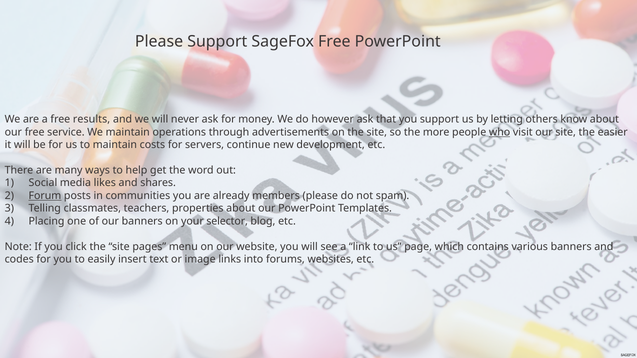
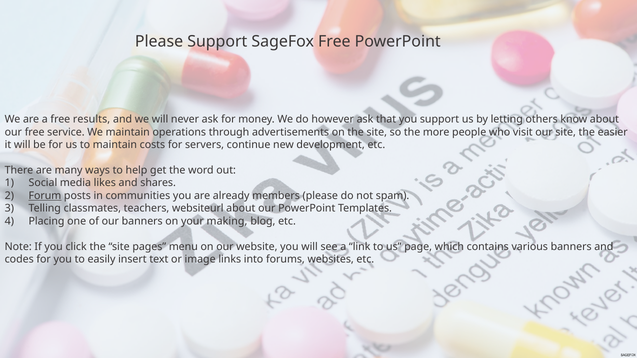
who underline: present -> none (500, 132)
properties: properties -> websiteurl (198, 209)
selector: selector -> making (227, 221)
